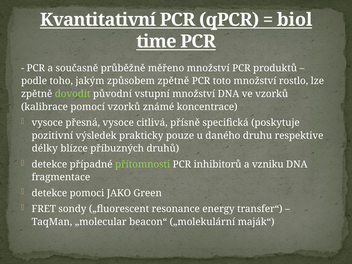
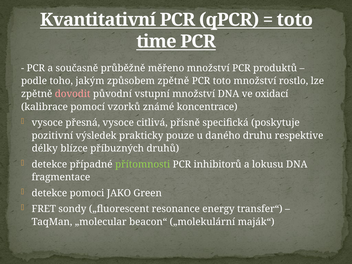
biol: biol -> toto (295, 20)
dovodit colour: light green -> pink (73, 94)
ve vzorků: vzorků -> oxidací (272, 94)
vzniku: vzniku -> lokusu (268, 164)
